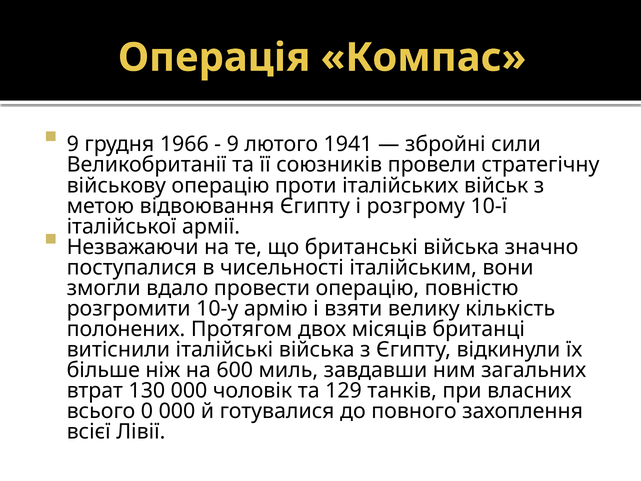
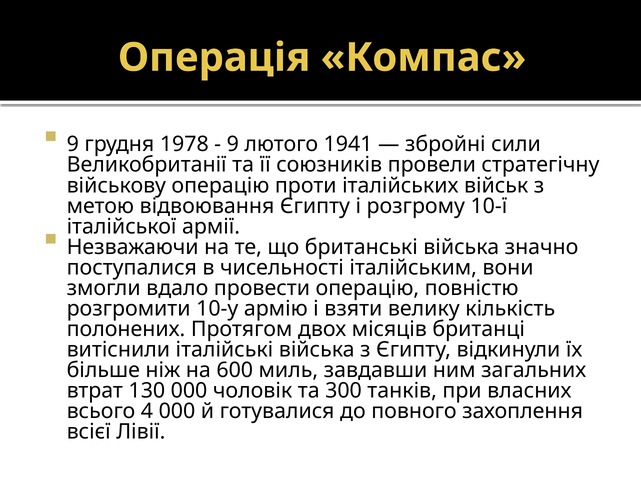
1966: 1966 -> 1978 (184, 144)
129: 129 -> 300 (344, 391)
0: 0 -> 4 (147, 411)
